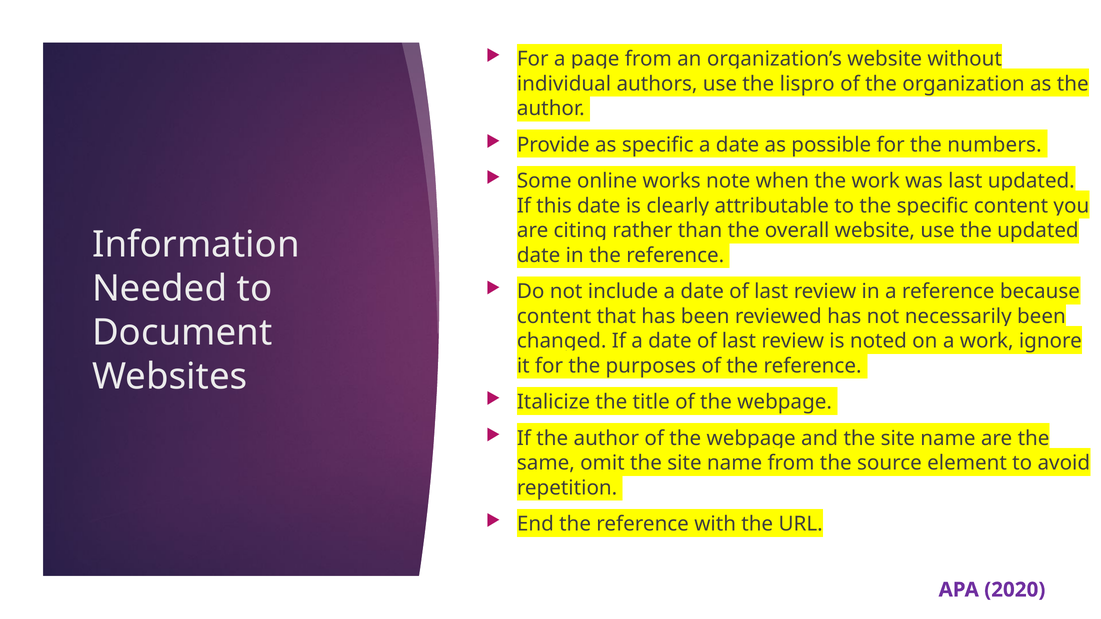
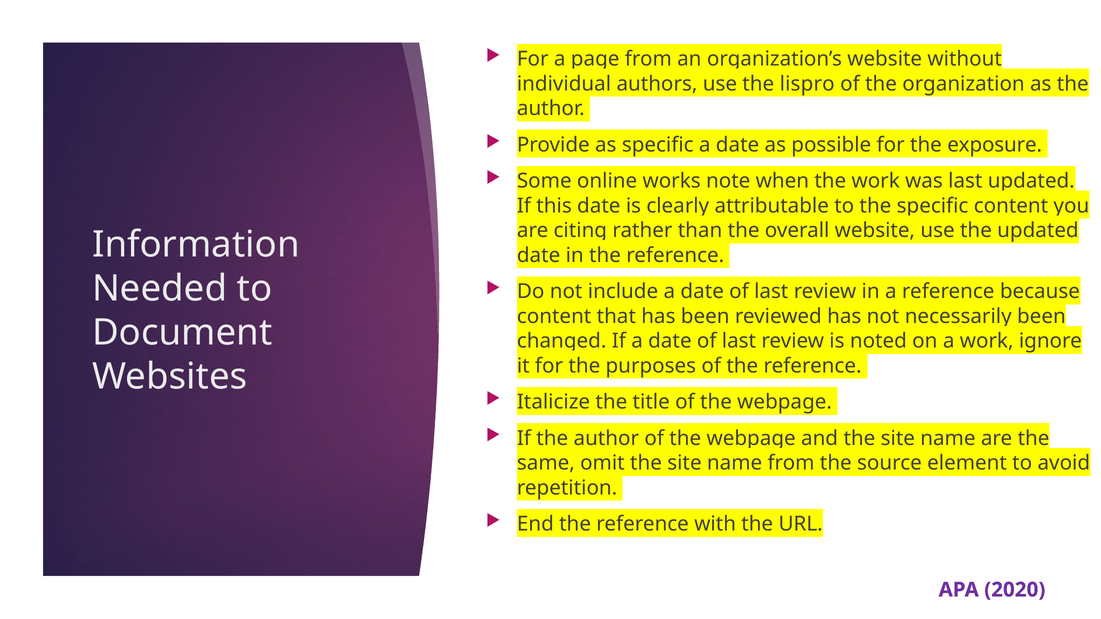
numbers: numbers -> exposure (995, 145)
